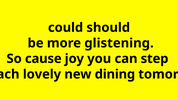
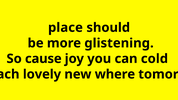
could: could -> place (65, 28)
step: step -> cold (154, 59)
dining: dining -> where (115, 74)
